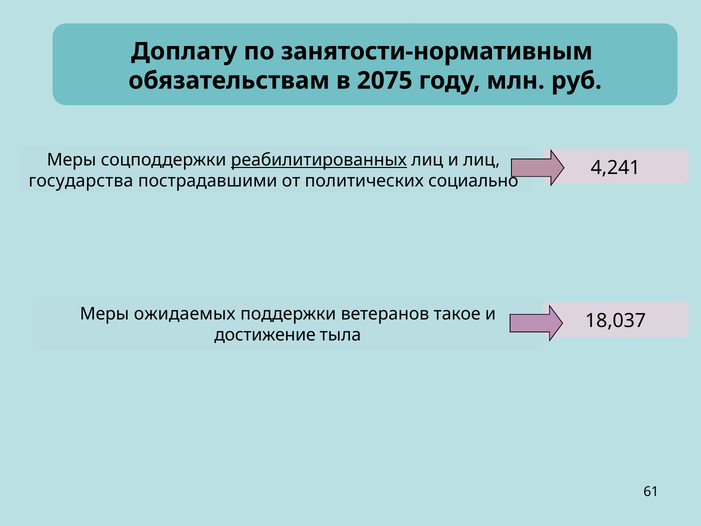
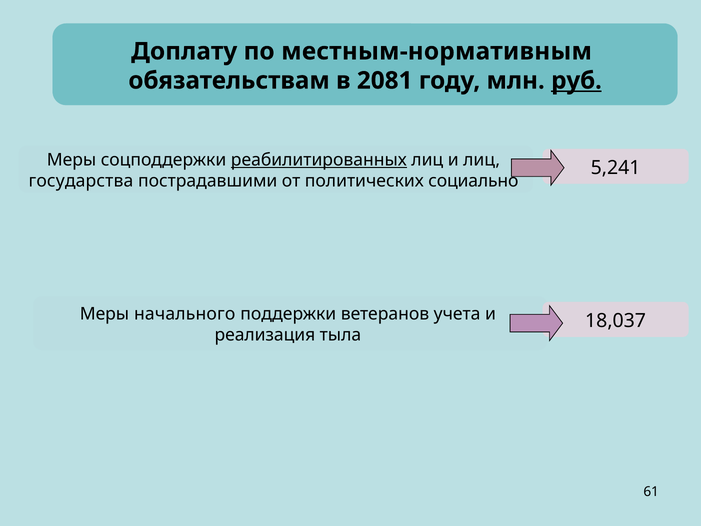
занятости-нормативным: занятости-нормативным -> местным-нормативным (437, 51)
2075: 2075 -> 2081 (385, 81)
руб underline: none -> present (576, 81)
4,241: 4,241 -> 5,241 (616, 168)
ожидаемых: ожидаемых -> начального (185, 314)
такое: такое -> учета (457, 314)
достижение: достижение -> реализация (265, 335)
